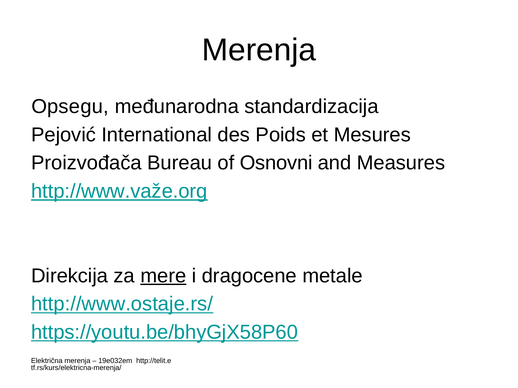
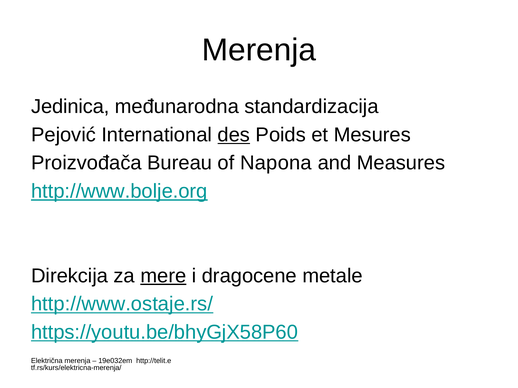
Opsegu: Opsegu -> Jedinica (70, 107)
des underline: none -> present (234, 135)
Osnovni: Osnovni -> Napona (276, 163)
http://www.važe.org: http://www.važe.org -> http://www.bolje.org (119, 191)
